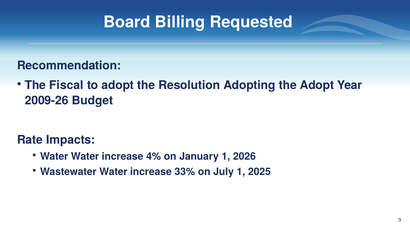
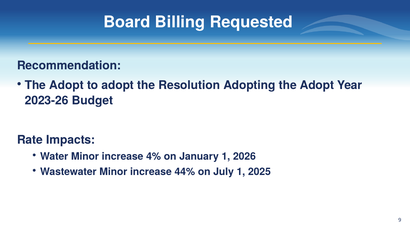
Fiscal: Fiscal -> Adopt (67, 85)
2009-26: 2009-26 -> 2023-26 (47, 100)
Water Water: Water -> Minor (85, 156)
Wastewater Water: Water -> Minor (113, 171)
33%: 33% -> 44% (185, 171)
